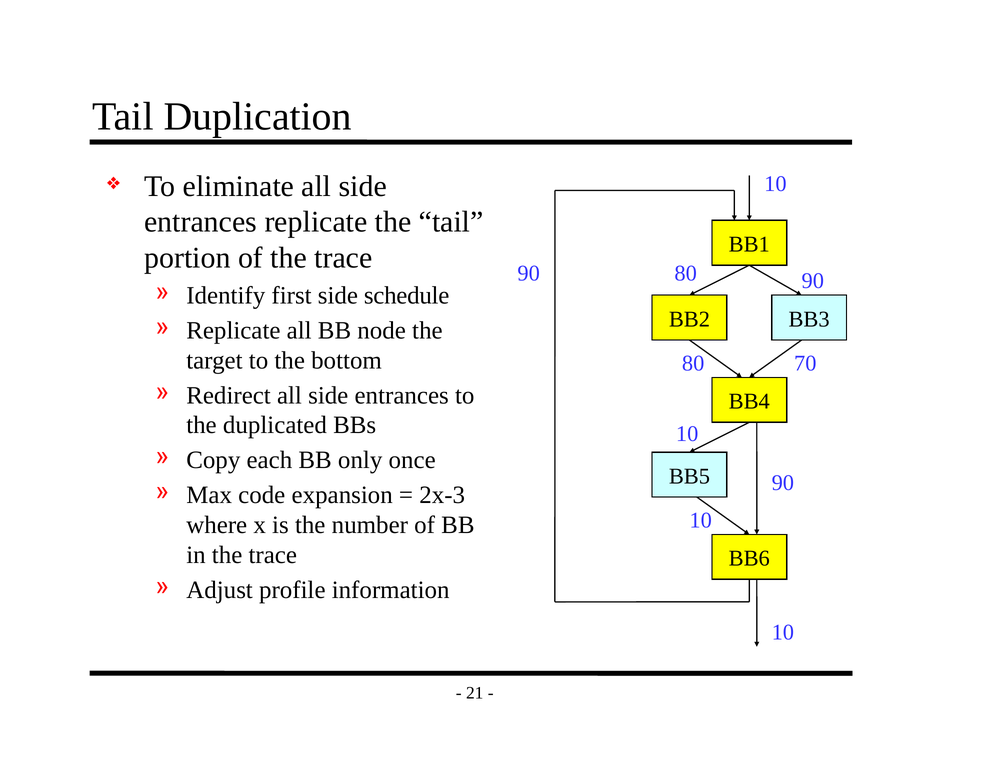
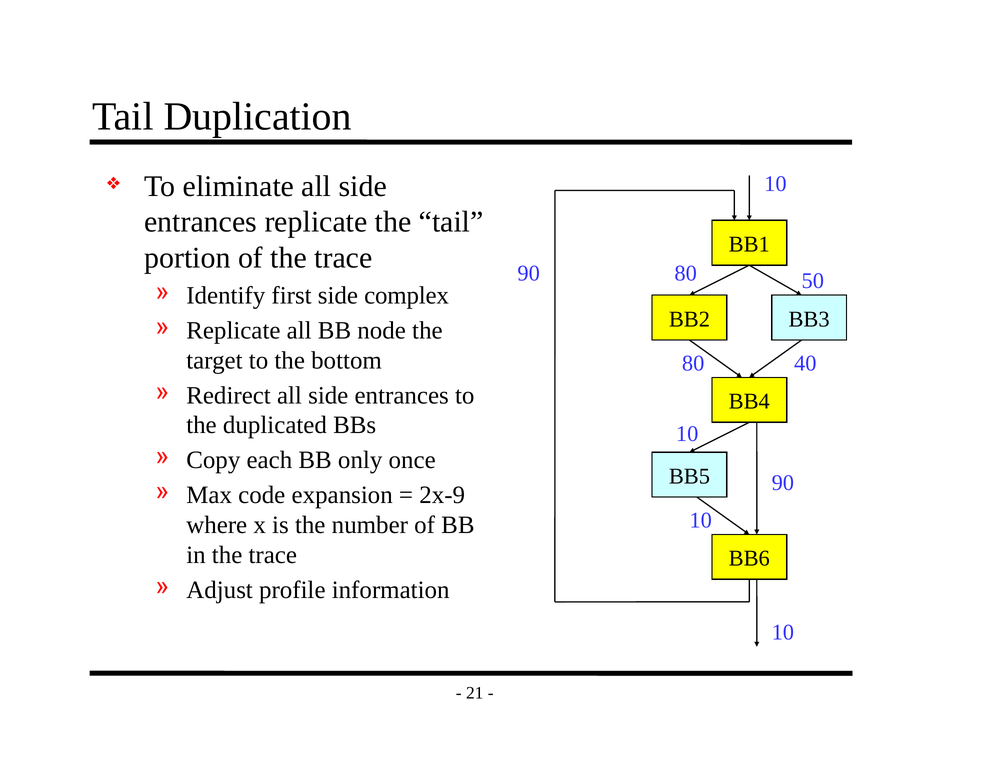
80 90: 90 -> 50 (813, 281)
schedule: schedule -> complex (407, 295)
70: 70 -> 40 (805, 363)
2x-3: 2x-3 -> 2x-9 (442, 495)
